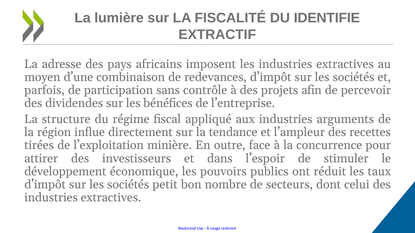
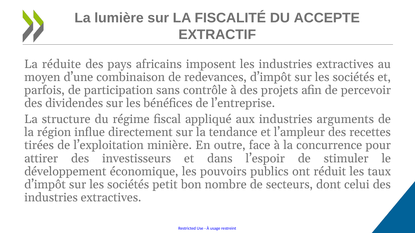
IDENTIFIE: IDENTIFIE -> ACCEPTE (327, 18)
adresse: adresse -> réduite (61, 64)
